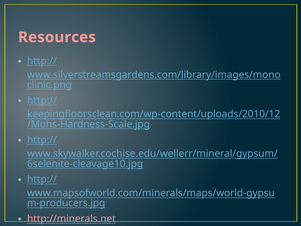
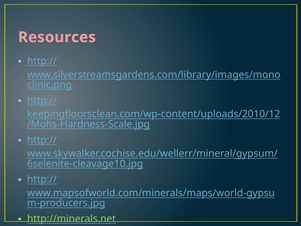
http://minerals.net colour: pink -> light green (71, 219)
